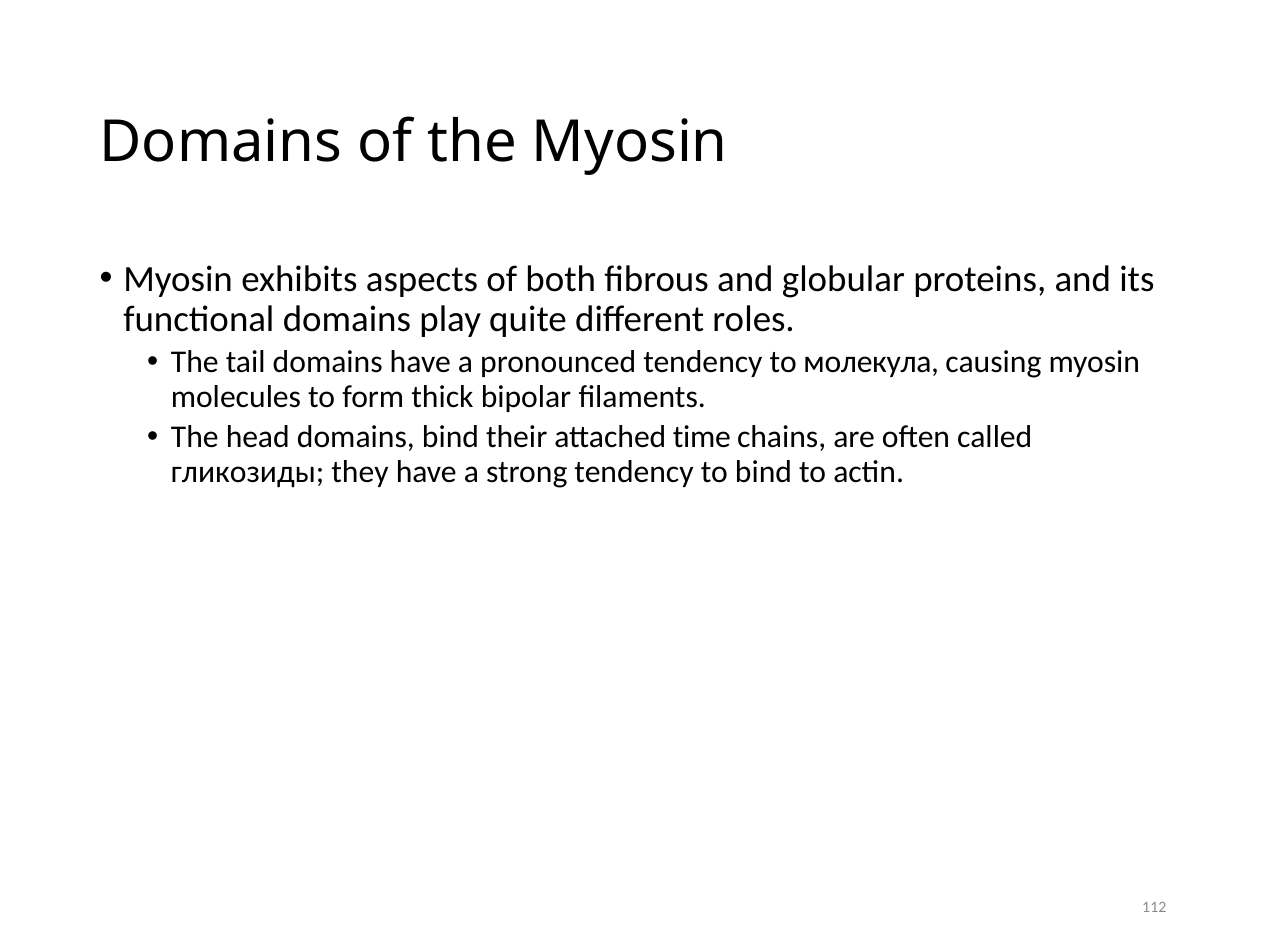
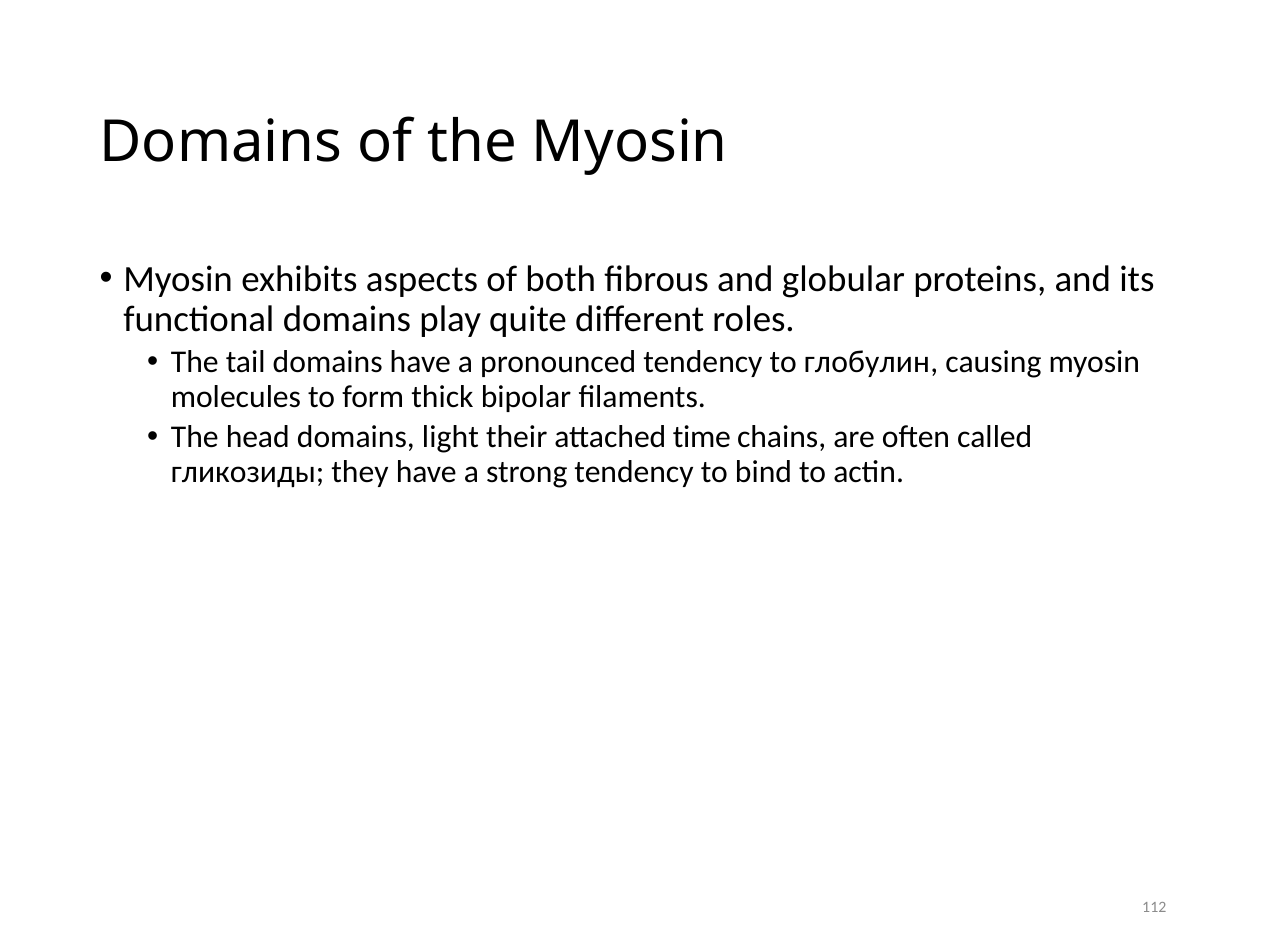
молекула: молекула -> глобулин (871, 362)
domains bind: bind -> light (450, 437)
